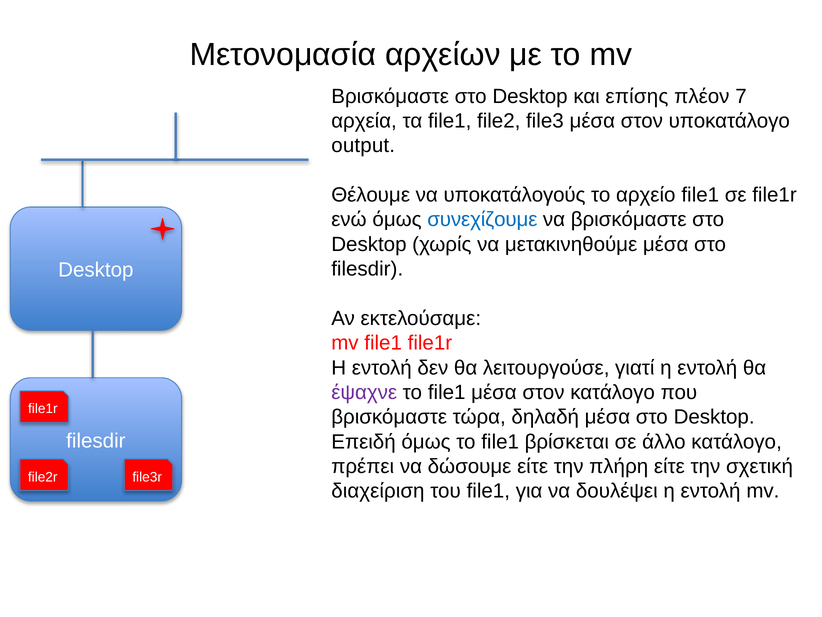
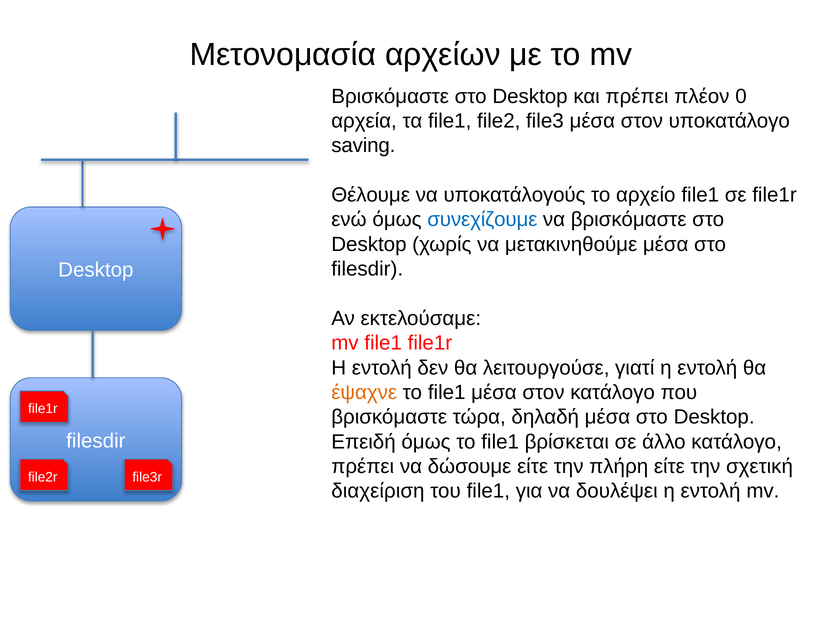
και επίσης: επίσης -> πρέπει (637, 96)
7: 7 -> 0 (741, 96)
output: output -> saving (363, 146)
έψαχνε colour: purple -> orange (364, 392)
